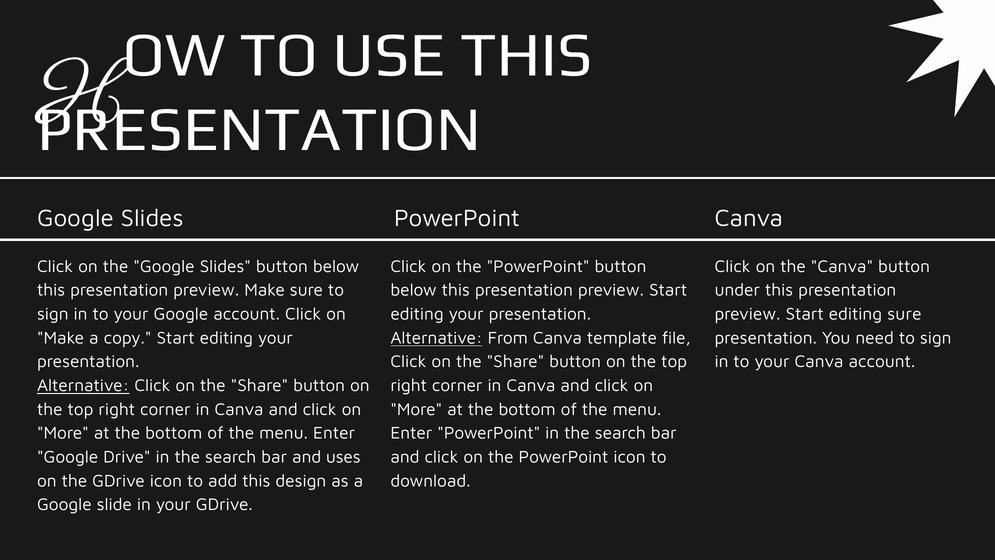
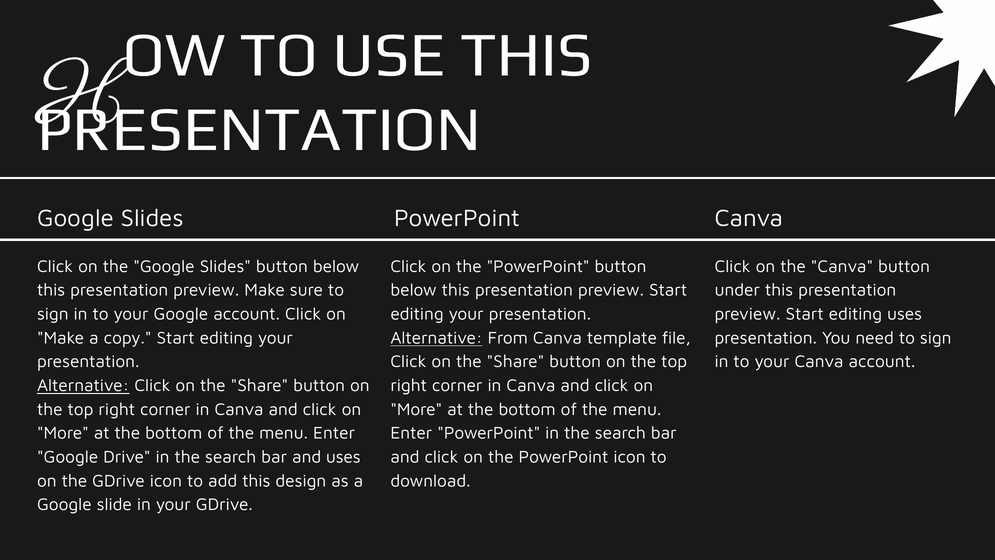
editing sure: sure -> uses (905, 314)
